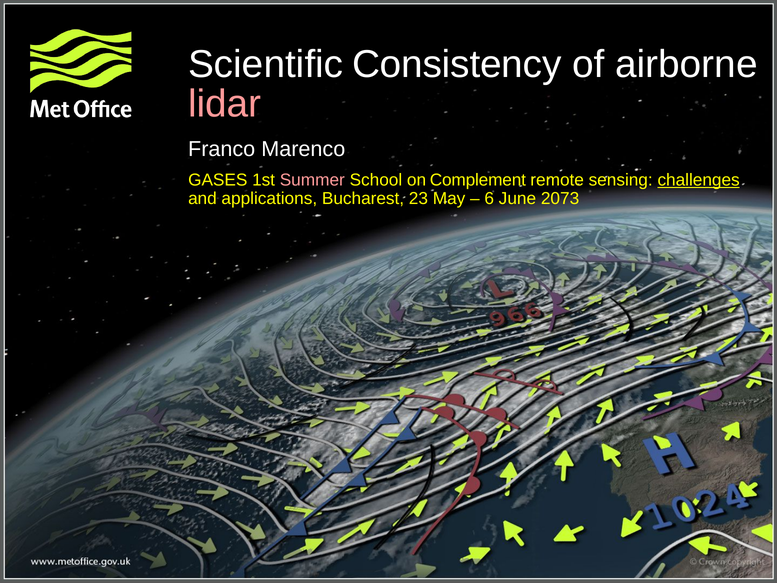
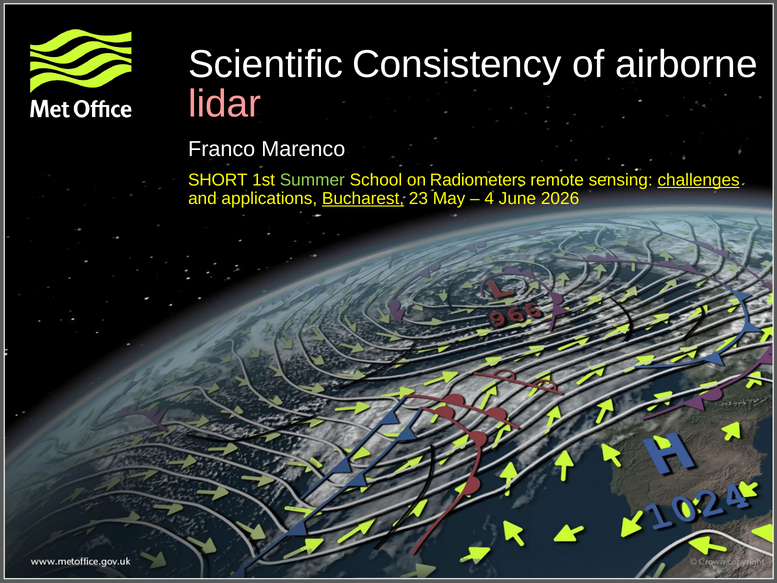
GASES: GASES -> SHORT (218, 180)
Summer colour: pink -> light green (312, 180)
Complement: Complement -> Radiometers (478, 180)
Bucharest underline: none -> present (363, 198)
6: 6 -> 4 (489, 198)
2073: 2073 -> 2026 (560, 198)
